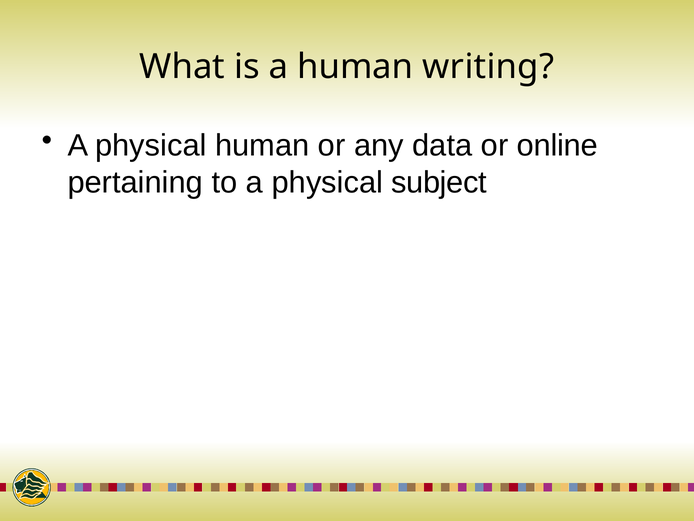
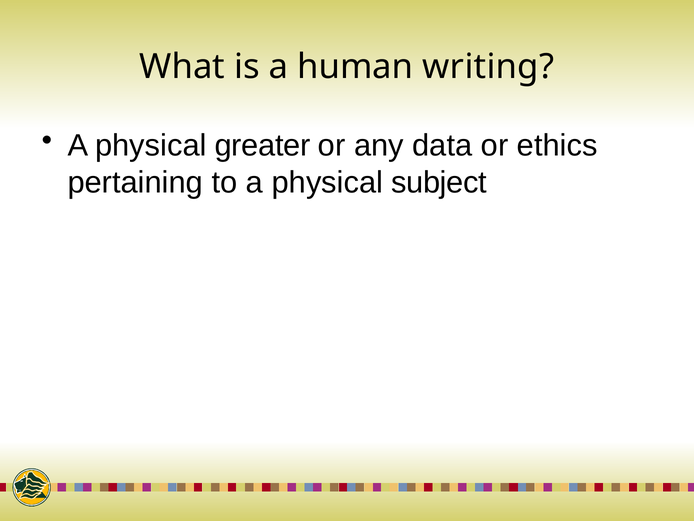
physical human: human -> greater (262, 146)
online: online -> ethics (557, 146)
